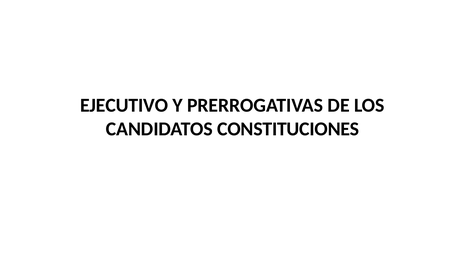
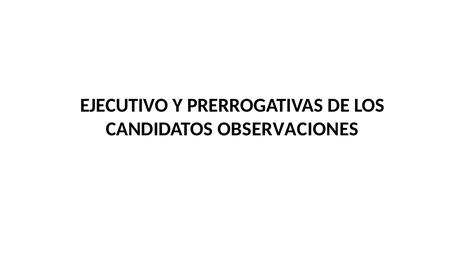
CONSTITUCIONES: CONSTITUCIONES -> OBSERVACIONES (288, 129)
